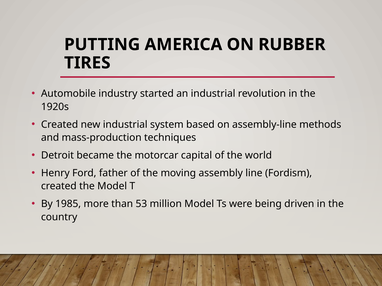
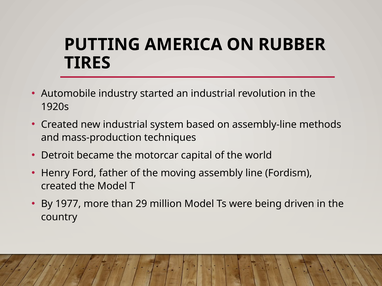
1985: 1985 -> 1977 (68, 204)
53: 53 -> 29 (141, 204)
